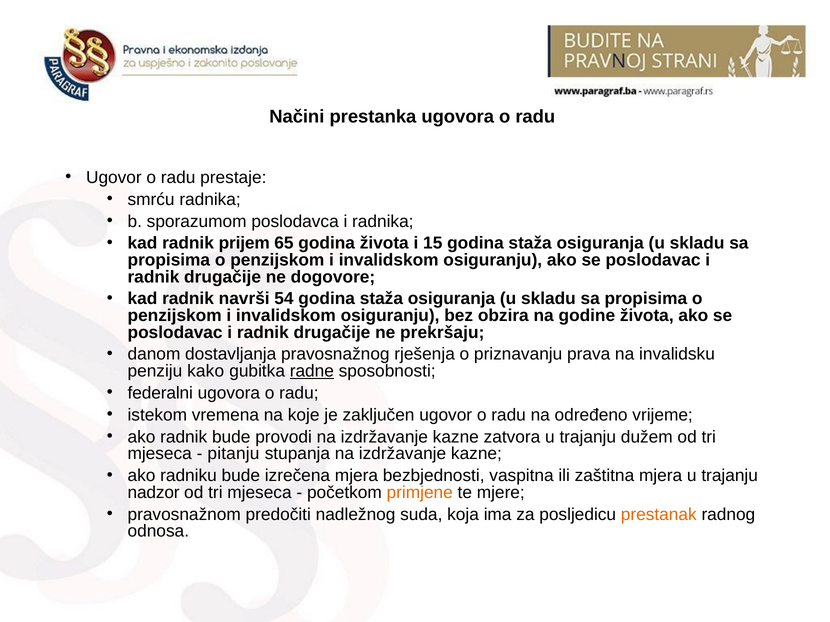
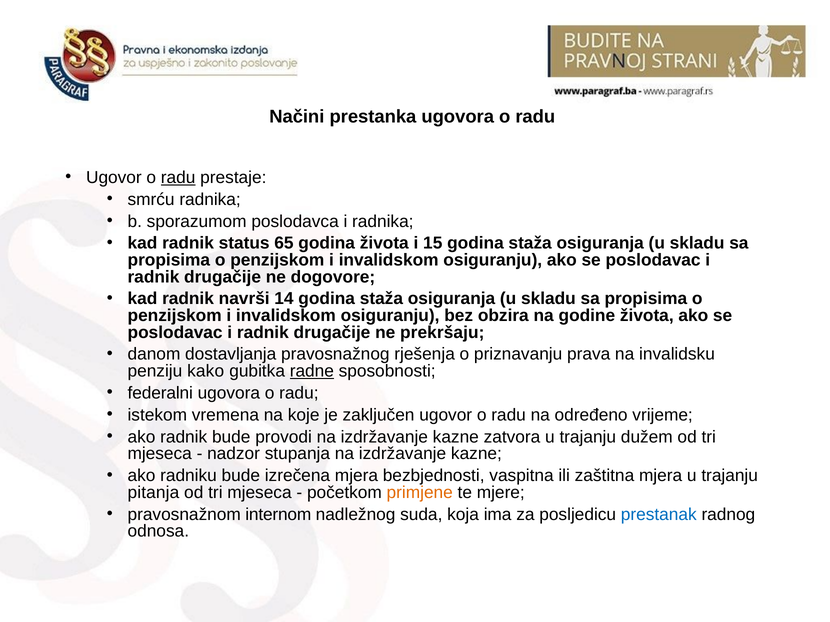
radu underline: none -> present (178, 178)
prijem: prijem -> status (244, 243)
54: 54 -> 14 (284, 299)
pitanju: pitanju -> nadzor (234, 454)
nadzor: nadzor -> pitanja (153, 493)
predočiti: predočiti -> internom (278, 515)
prestanak colour: orange -> blue (659, 515)
